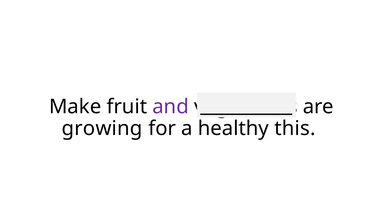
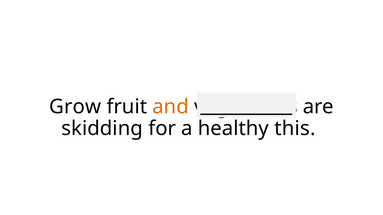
Make: Make -> Grow (75, 107)
and colour: purple -> orange (171, 107)
growing: growing -> skidding (102, 129)
